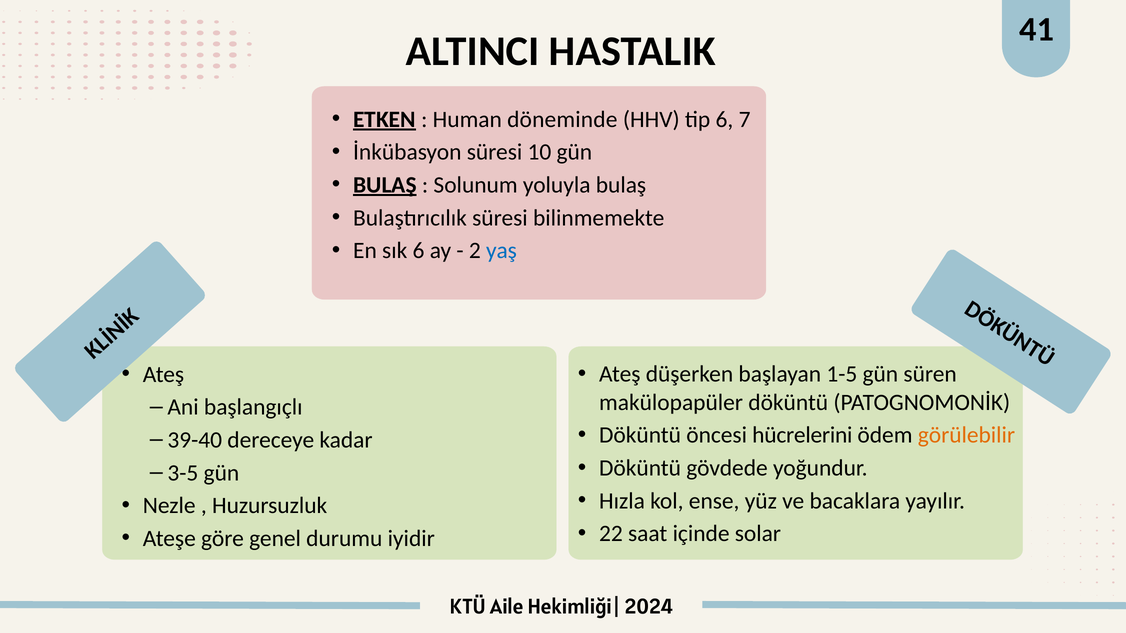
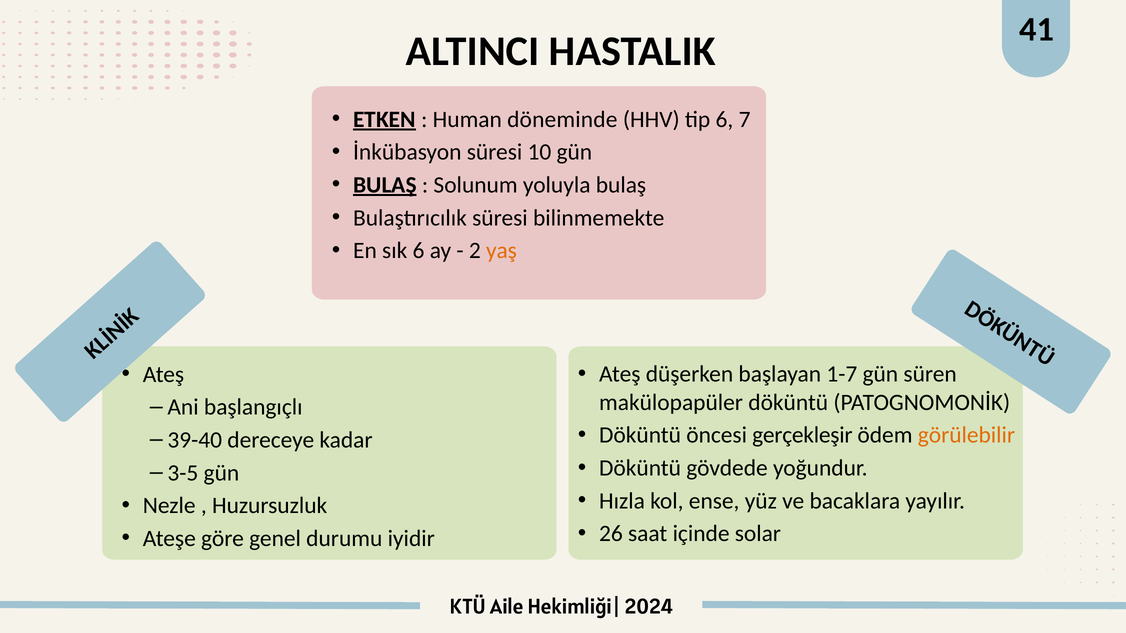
yaş colour: blue -> orange (501, 251)
1-5: 1-5 -> 1-7 (842, 374)
hücrelerini: hücrelerini -> gerçekleşir (802, 435)
22: 22 -> 26 (611, 534)
